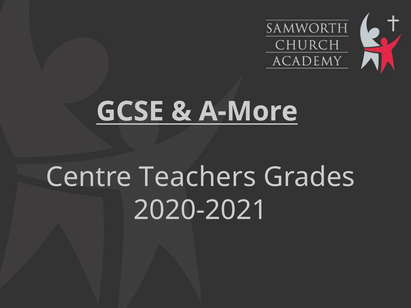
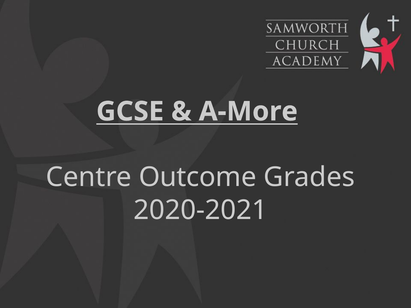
Teachers: Teachers -> Outcome (198, 177)
